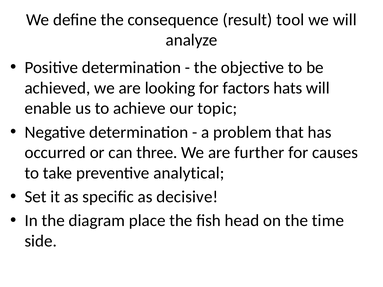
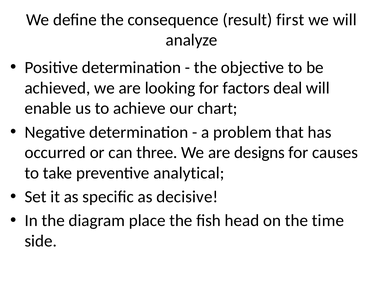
tool: tool -> first (290, 20)
hats: hats -> deal (288, 88)
topic: topic -> chart (217, 108)
further: further -> designs (260, 153)
